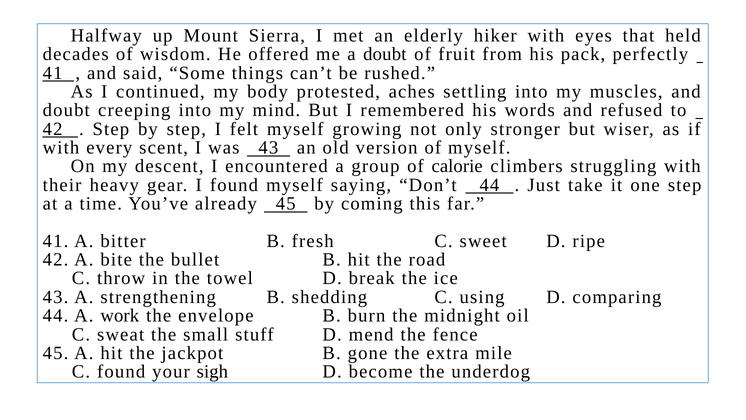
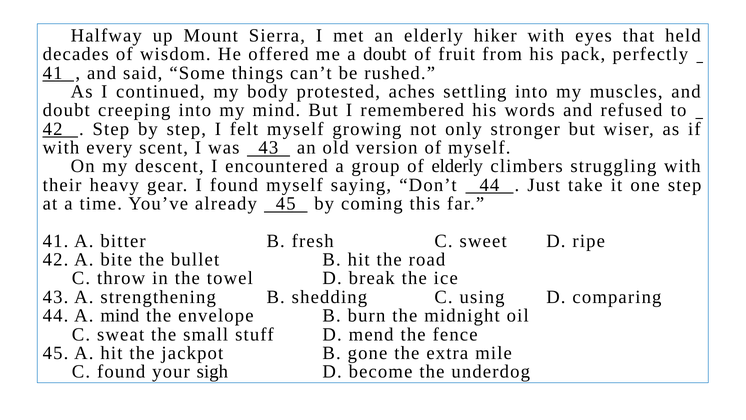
of calorie: calorie -> elderly (457, 166)
A work: work -> mind (120, 315)
